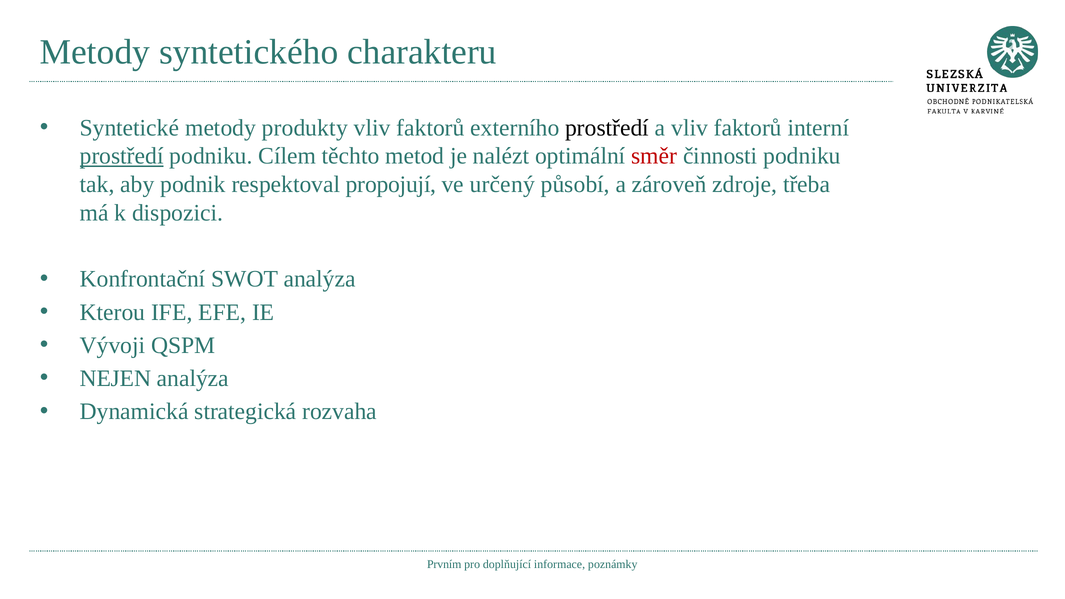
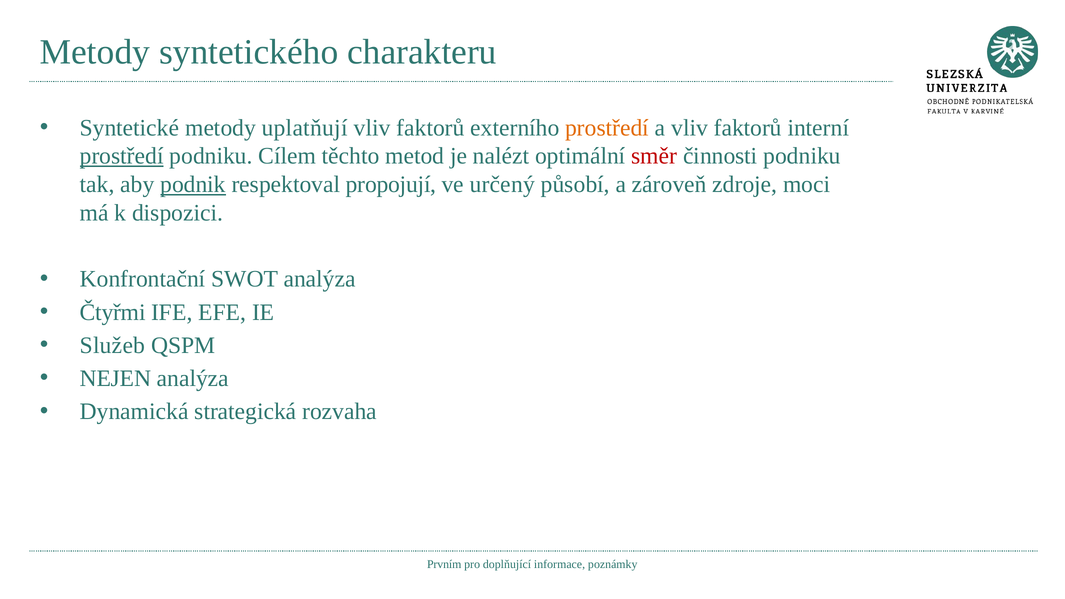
produkty: produkty -> uplatňují (305, 128)
prostředí colour: black -> orange (607, 128)
podnik underline: none -> present (193, 185)
třeba: třeba -> moci (807, 185)
Kterou: Kterou -> Čtyřmi (113, 312)
Vývoji: Vývoji -> Služeb (112, 345)
